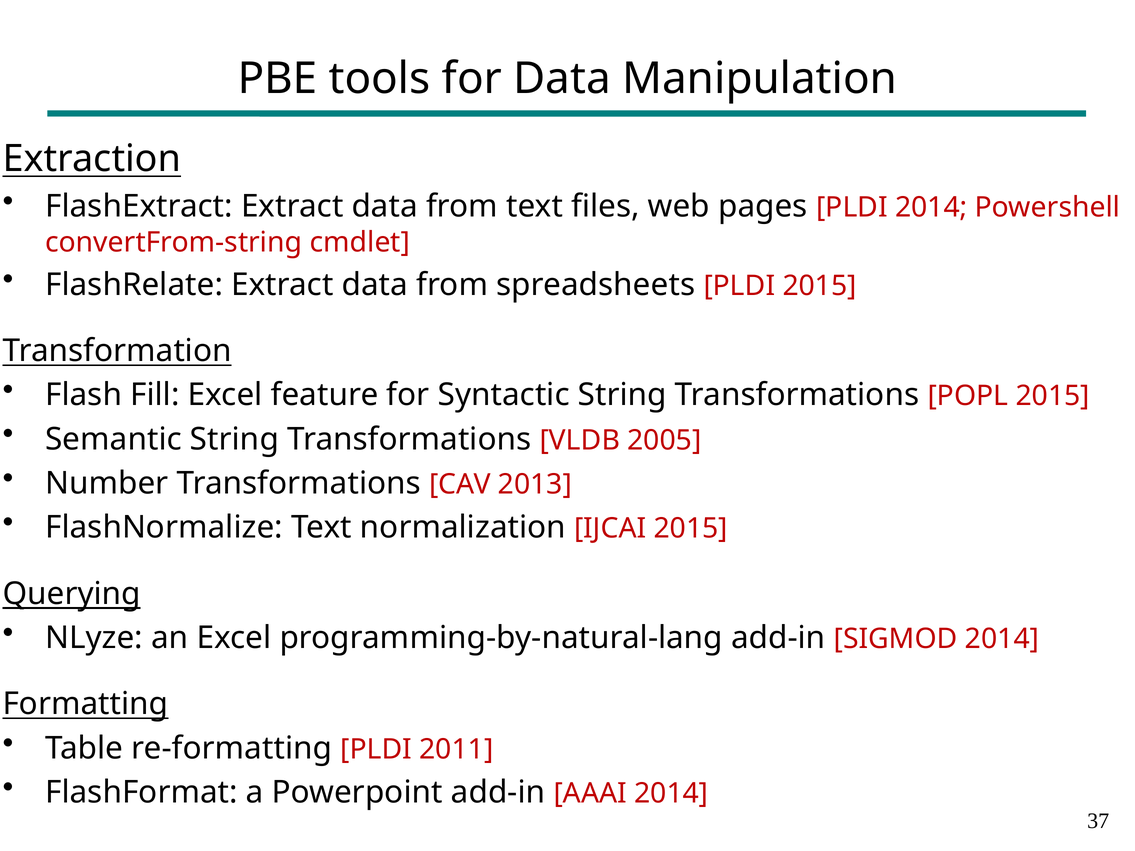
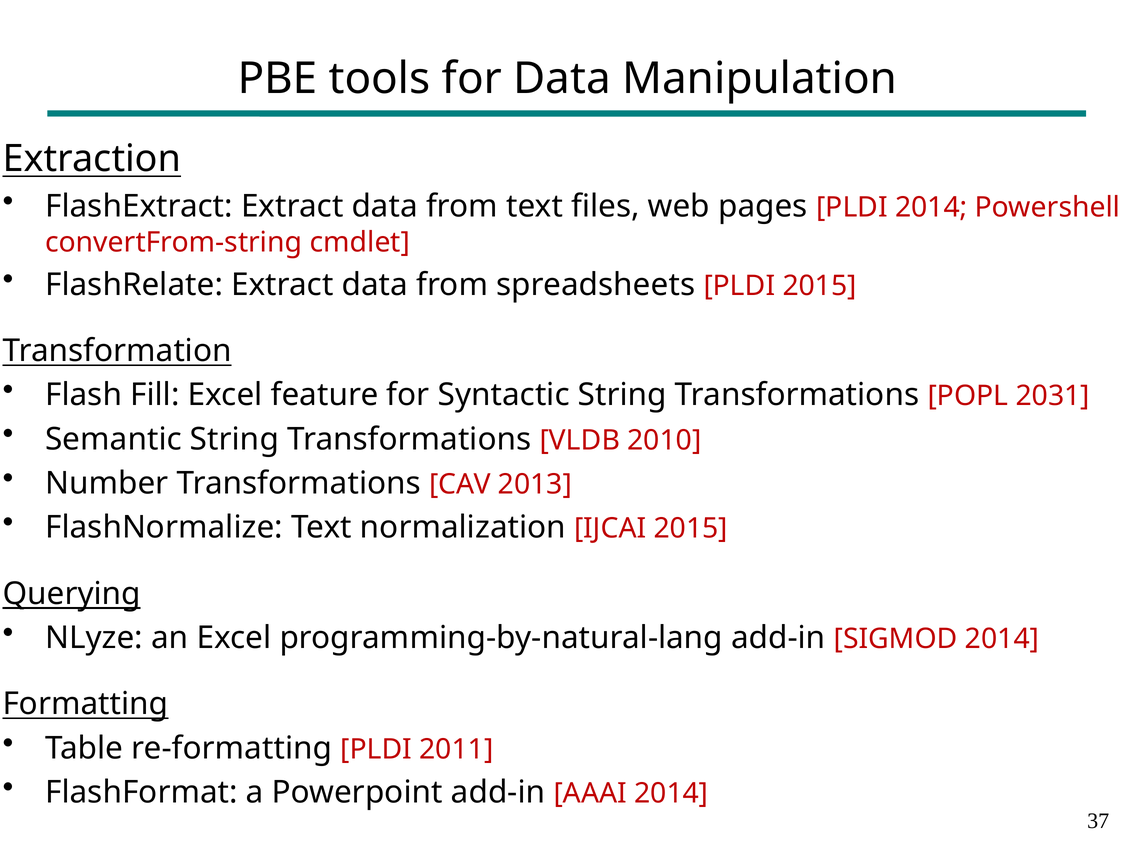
POPL 2015: 2015 -> 2031 (1053, 396)
2005: 2005 -> 2010 (664, 440)
